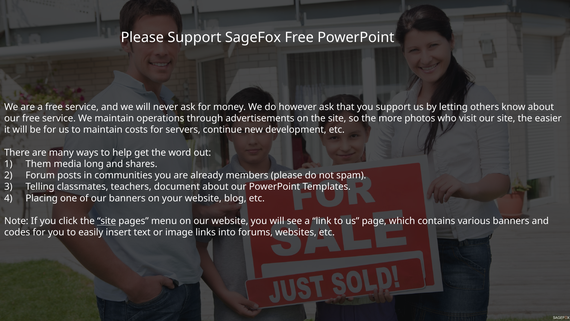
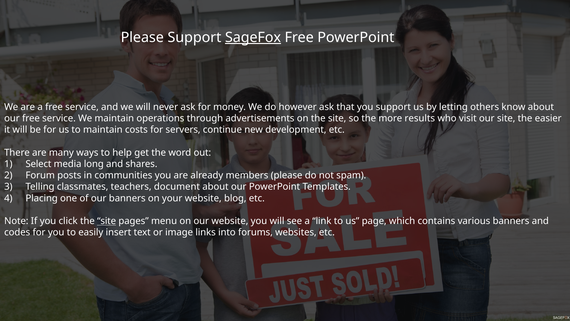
SageFox underline: none -> present (253, 37)
photos: photos -> results (420, 118)
Them: Them -> Select (38, 164)
